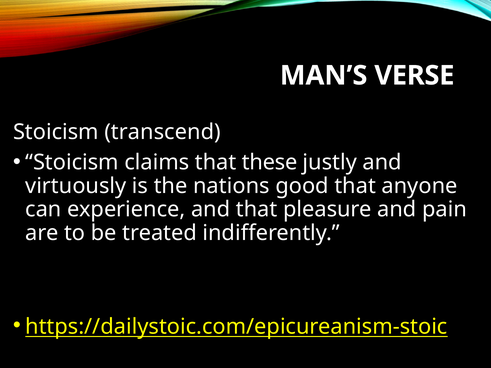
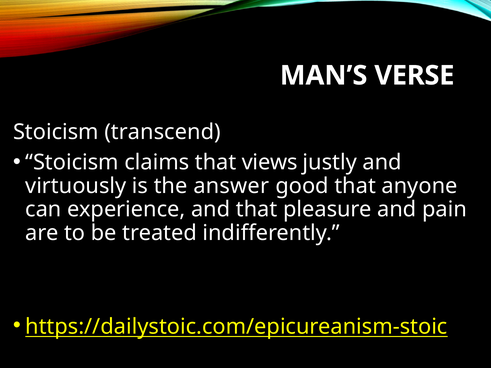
these: these -> views (270, 162)
nations: nations -> answer (231, 186)
